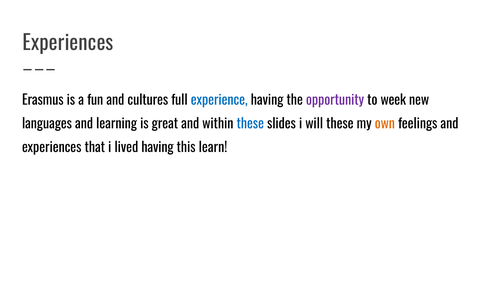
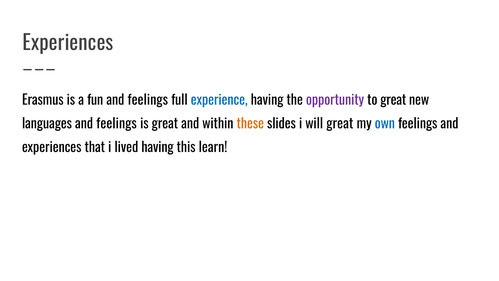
fun and cultures: cultures -> feelings (148, 100)
to week: week -> great (393, 100)
languages and learning: learning -> feelings (117, 124)
these colour: blue -> orange (250, 124)
will these: these -> great (340, 124)
own colour: orange -> blue (385, 124)
